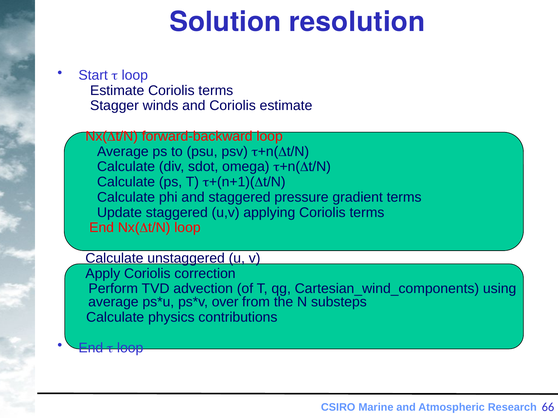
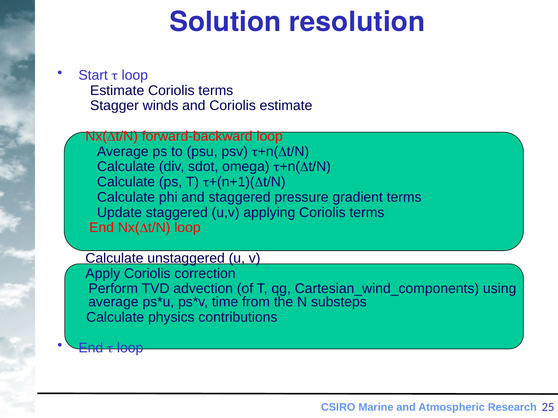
over: over -> time (225, 302)
66: 66 -> 25 (548, 407)
